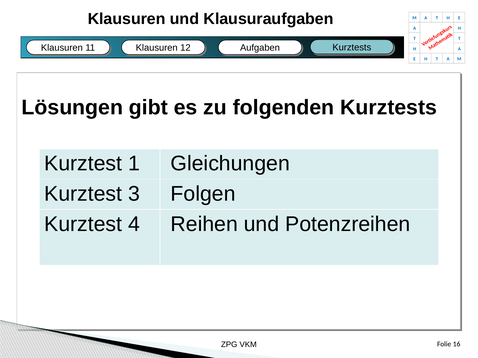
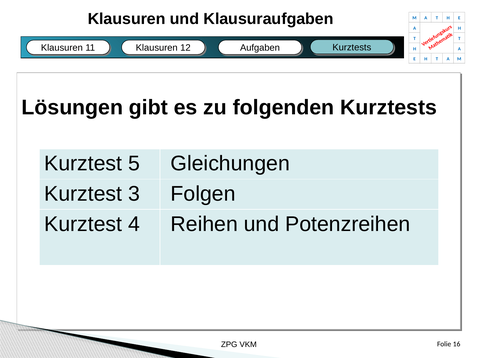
1: 1 -> 5 (134, 164)
